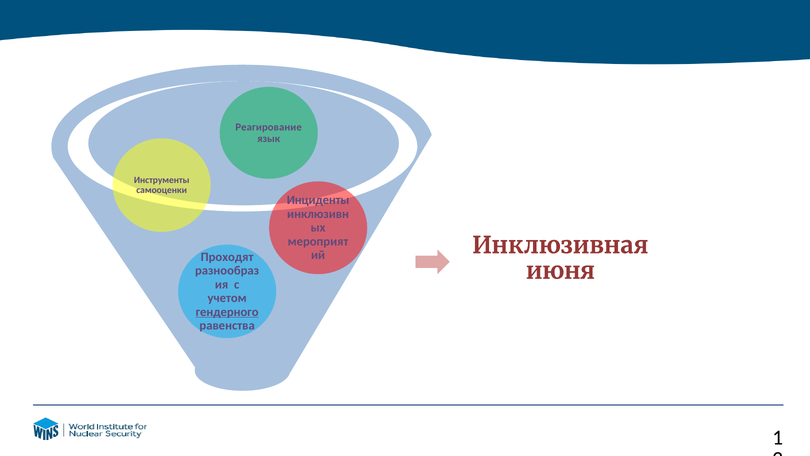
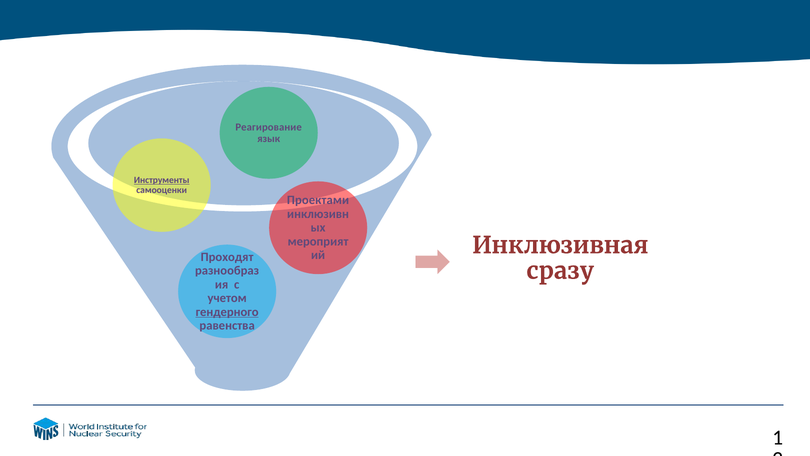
Инструменты underline: none -> present (162, 180)
Инциденты: Инциденты -> Проектами (318, 200)
июня: июня -> сразу (560, 271)
